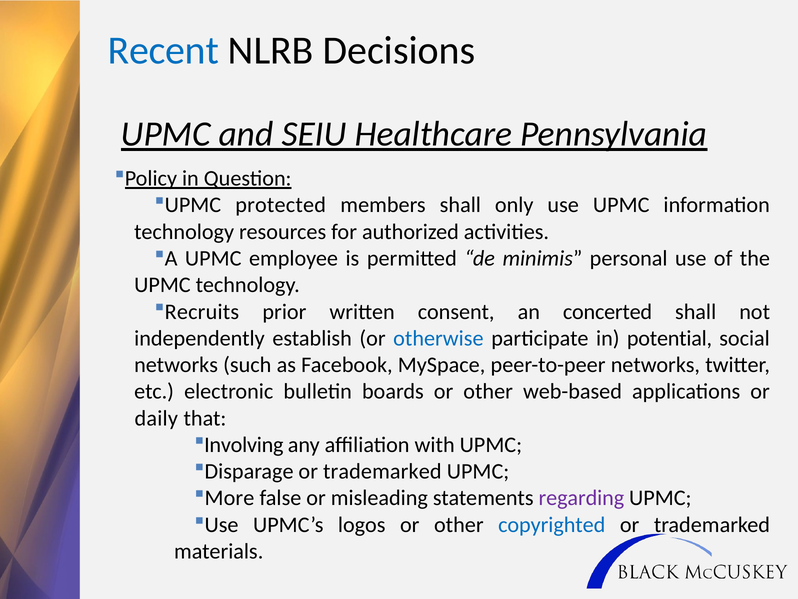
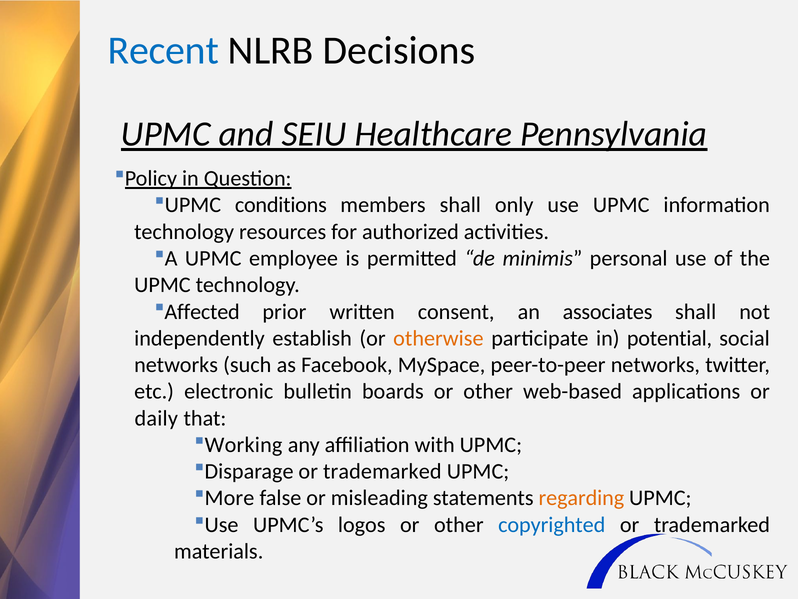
protected: protected -> conditions (281, 205)
Recruits: Recruits -> Affected (202, 311)
concerted: concerted -> associates (608, 311)
otherwise colour: blue -> orange (438, 338)
Involving: Involving -> Working (244, 444)
regarding colour: purple -> orange (581, 498)
